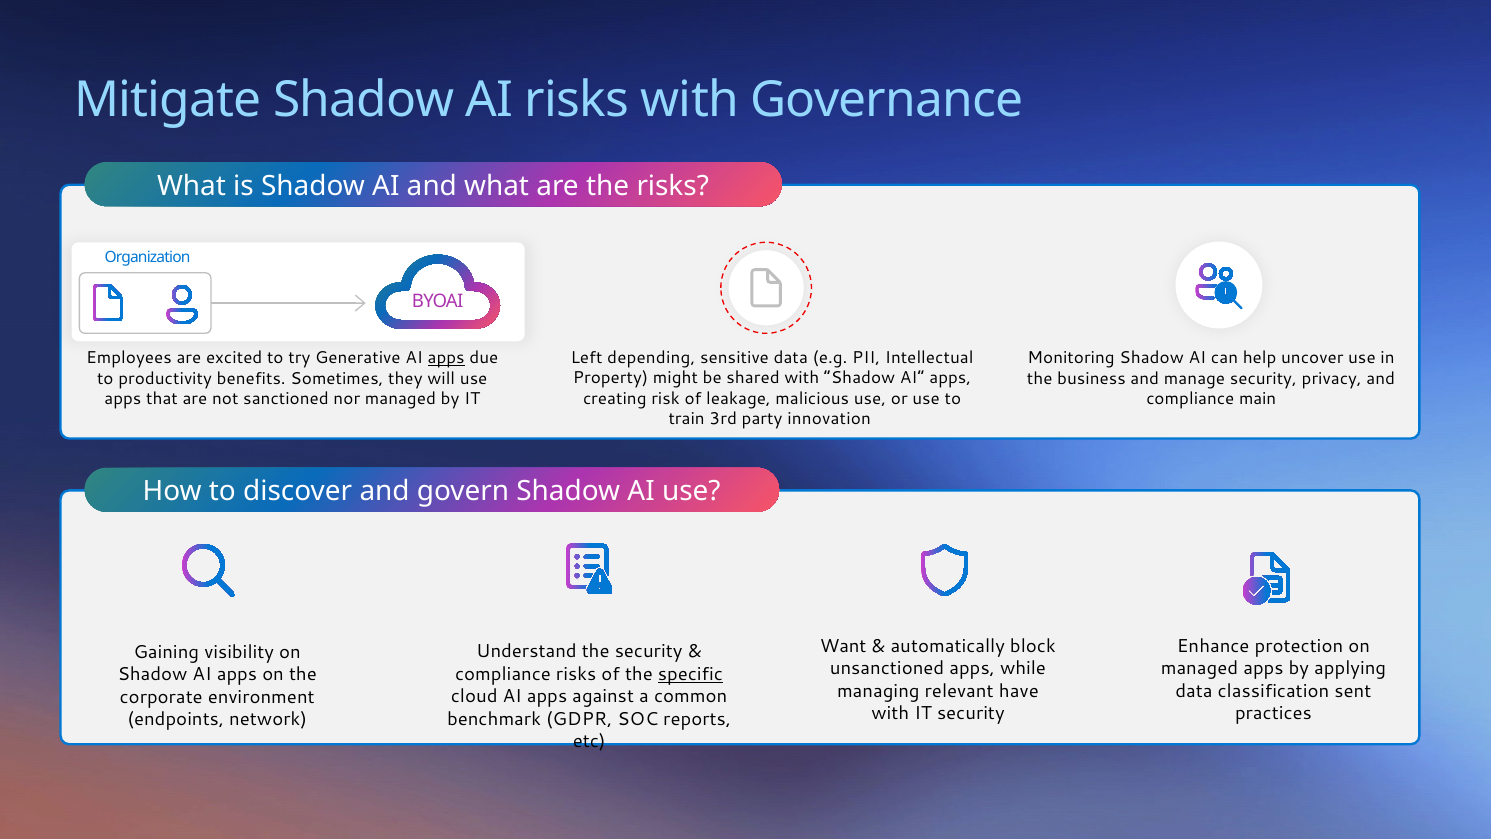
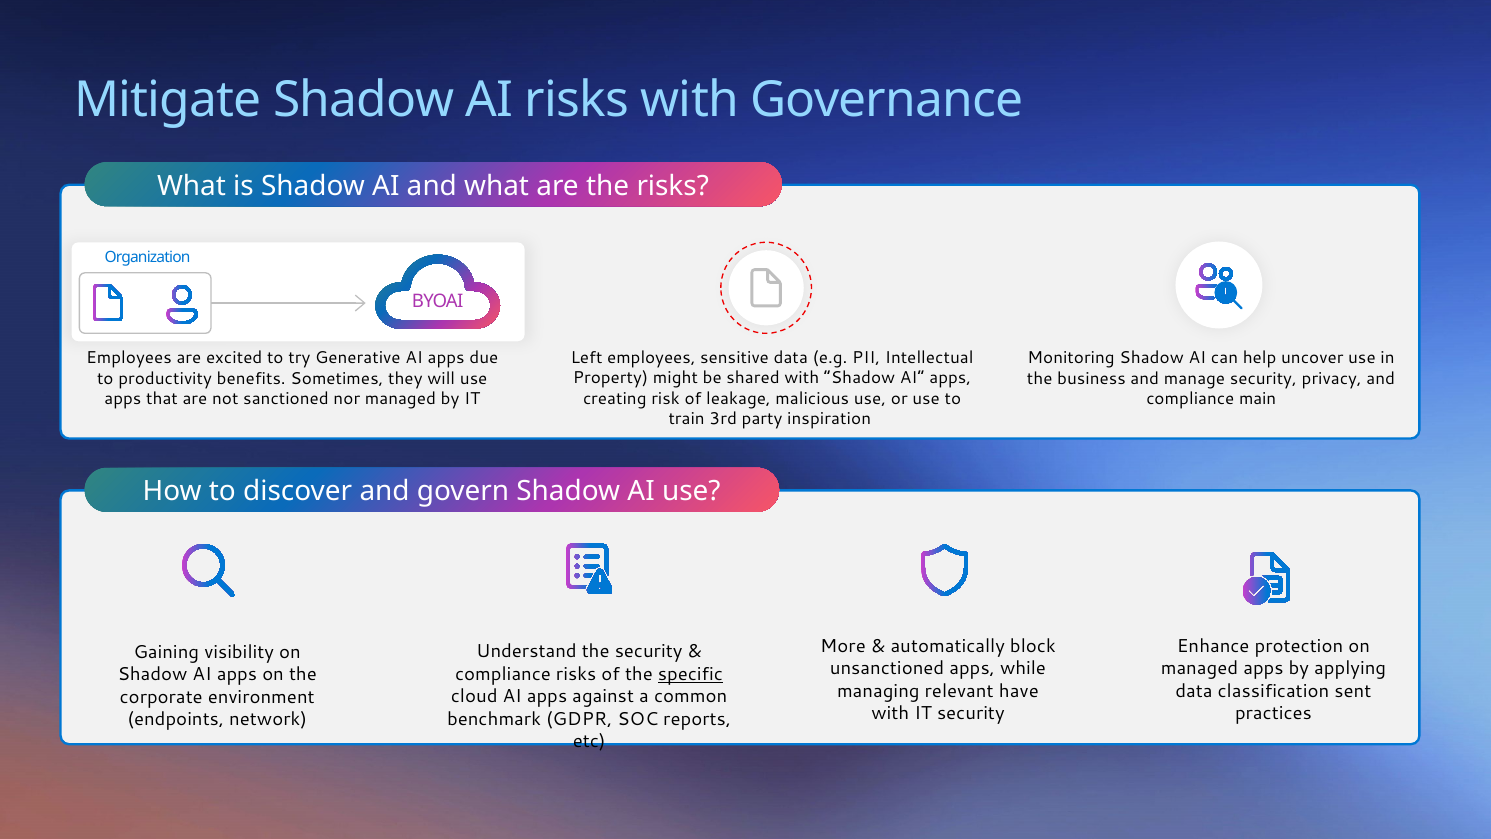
Left depending: depending -> employees (651, 357)
apps underline: present -> none (446, 358)
innovation: innovation -> inspiration (829, 419)
Want: Want -> More (843, 646)
